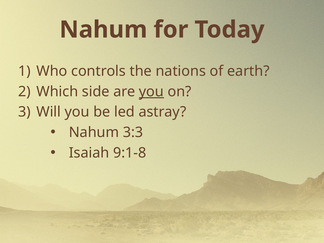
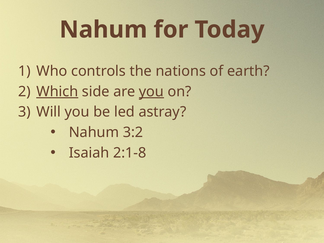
Which underline: none -> present (57, 92)
3:3: 3:3 -> 3:2 (133, 132)
9:1-8: 9:1-8 -> 2:1-8 (130, 153)
